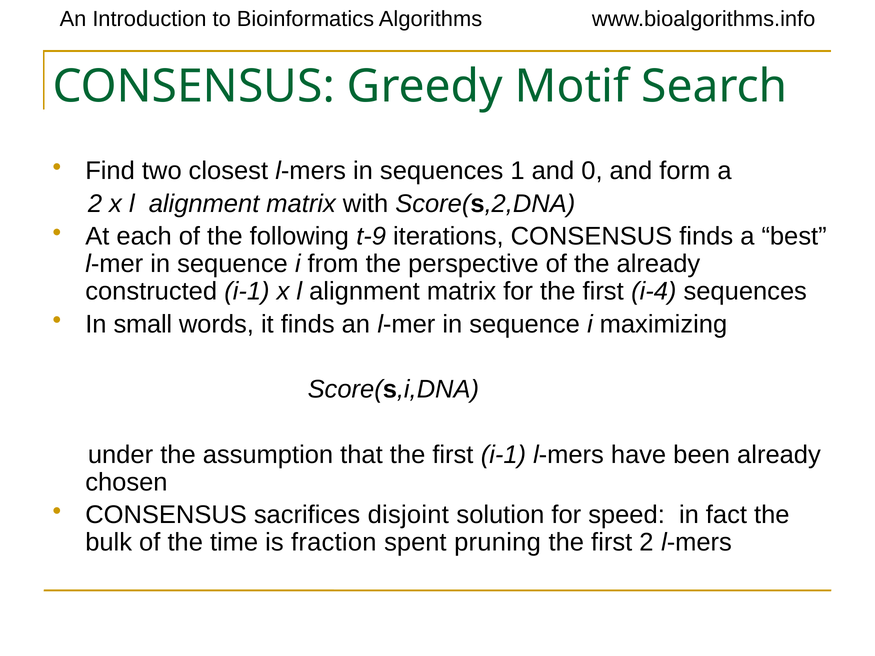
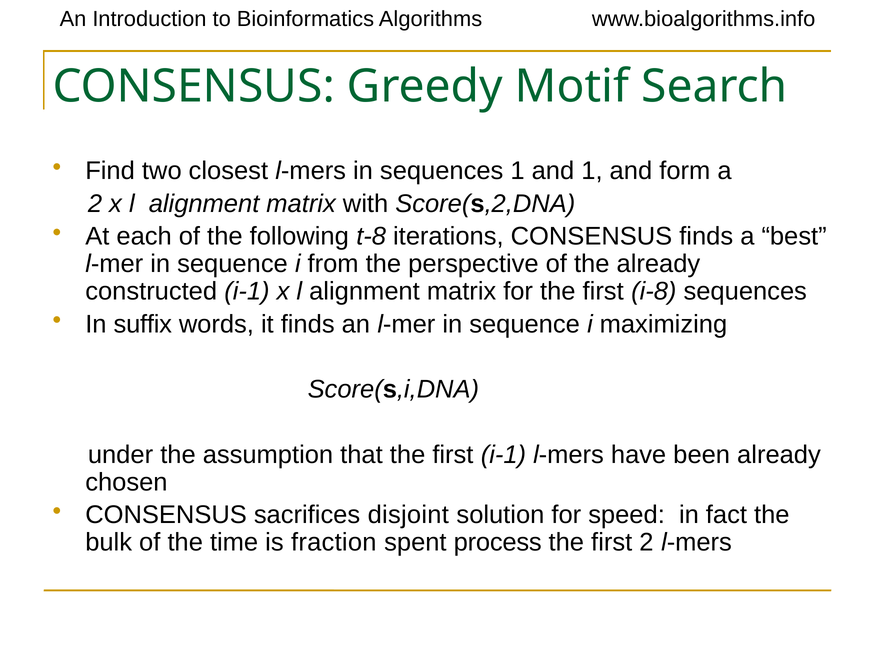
and 0: 0 -> 1 (592, 171)
t-9: t-9 -> t-8 (371, 236)
i-4: i-4 -> i-8 (654, 292)
small: small -> suffix (143, 324)
pruning: pruning -> process (498, 543)
